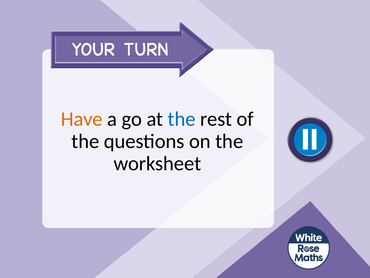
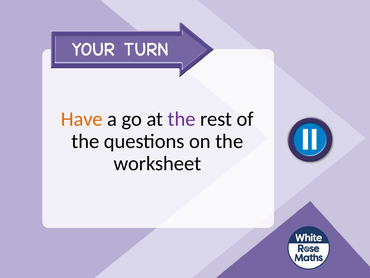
the colour: blue -> purple (182, 119)
